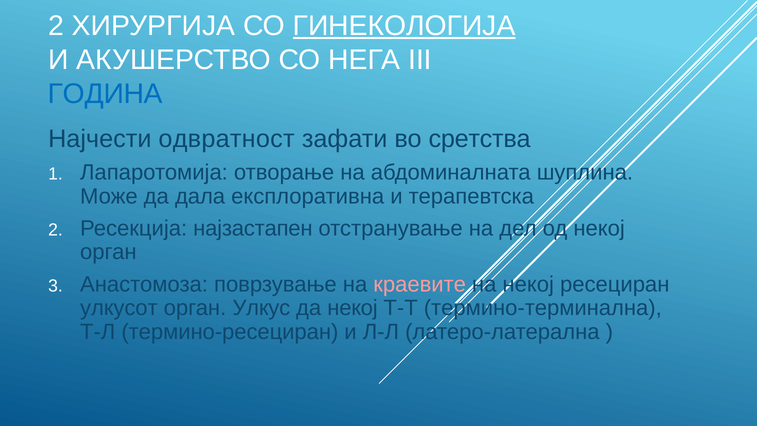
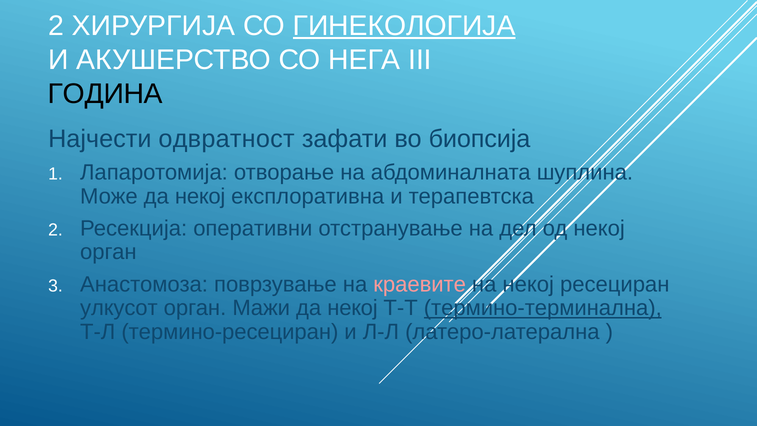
ГОДИНА colour: blue -> black (105, 94)
сретства: сретства -> биопсија (479, 139)
Може да дала: дала -> некој (200, 196)
најзастапен: најзастапен -> оперативни (253, 228)
Улкус: Улкус -> Мажи (261, 308)
термино-терминална underline: none -> present (543, 308)
